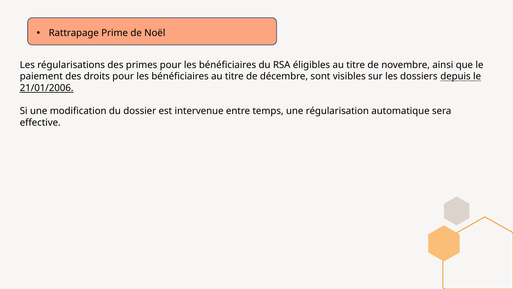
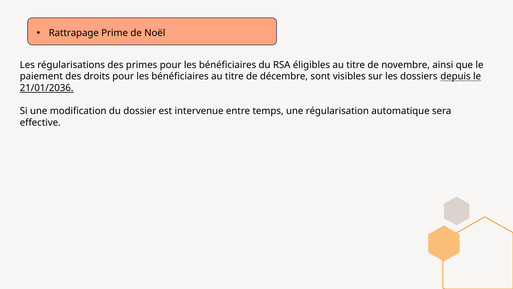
21/01/2006: 21/01/2006 -> 21/01/2036 (47, 88)
